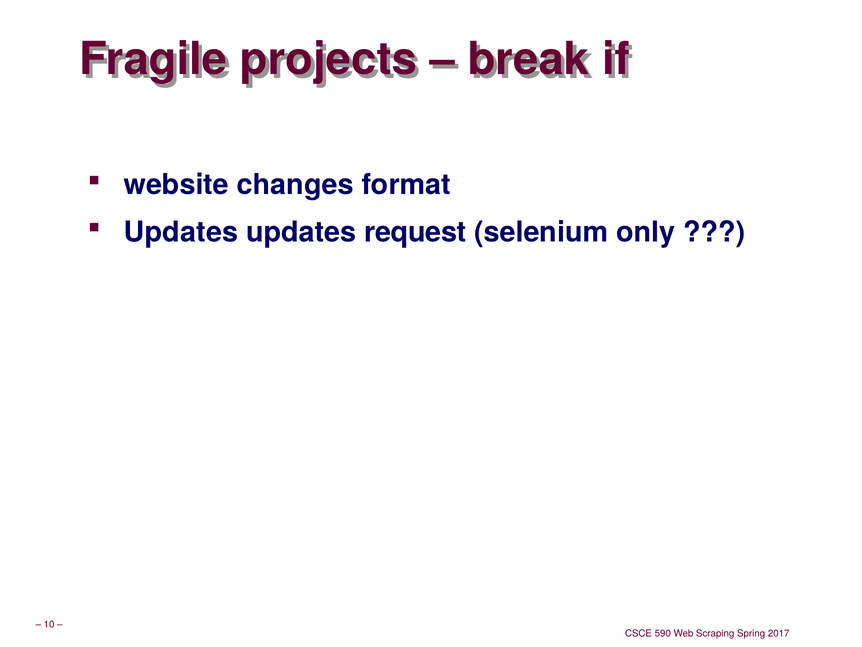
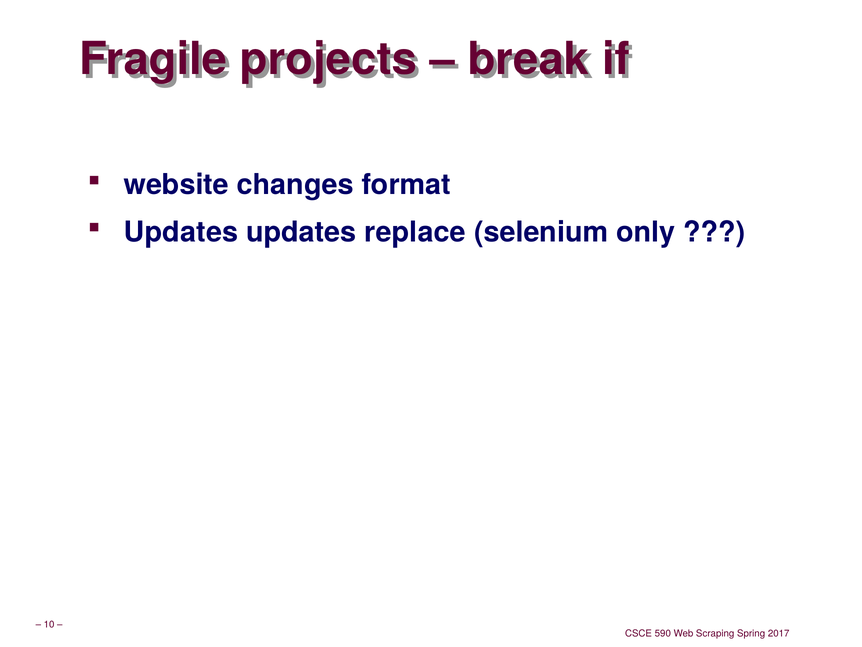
request: request -> replace (415, 232)
